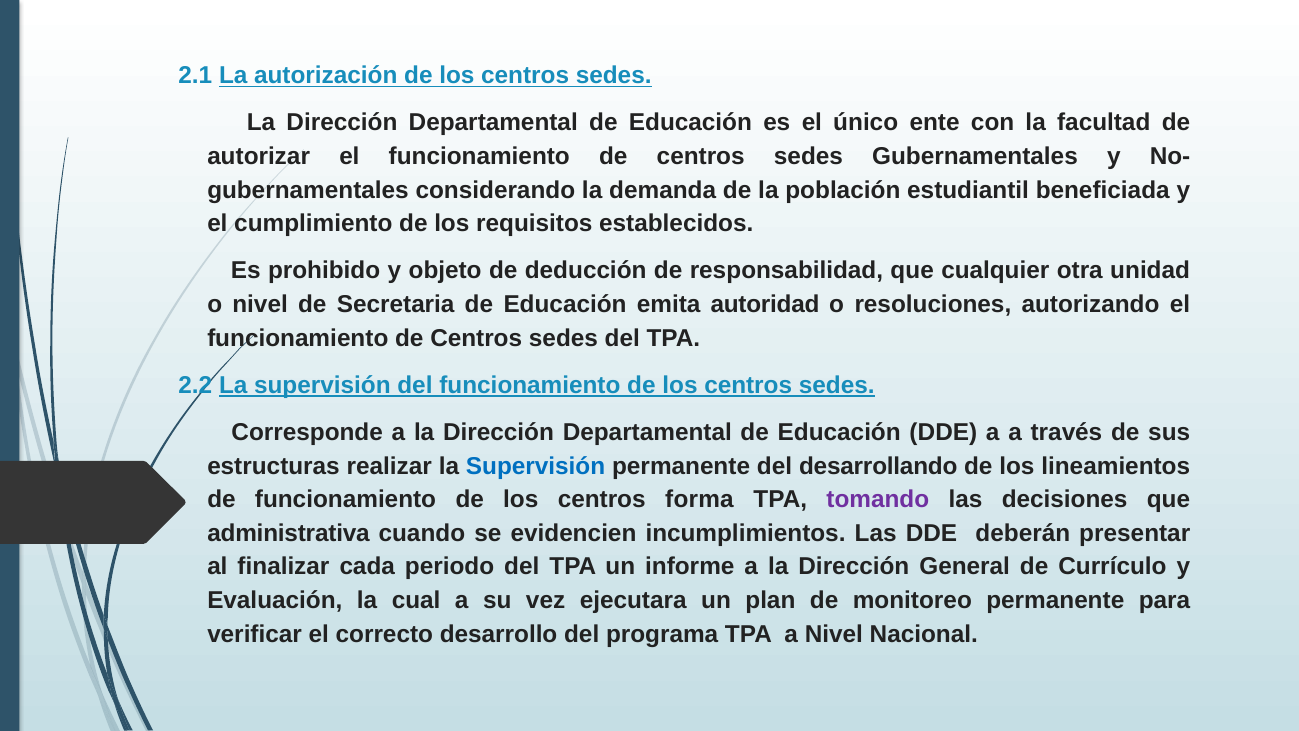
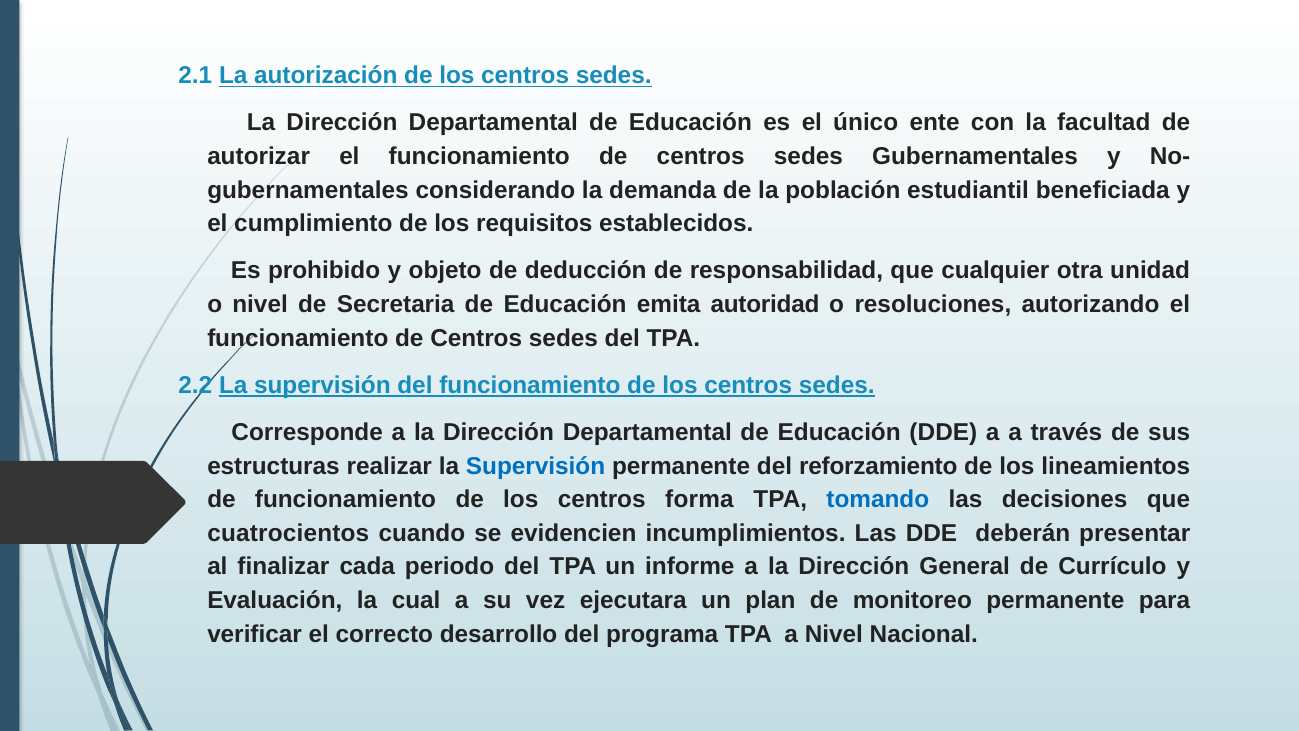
desarrollando: desarrollando -> reforzamiento (878, 466)
tomando colour: purple -> blue (878, 499)
administrativa: administrativa -> cuatrocientos (288, 533)
